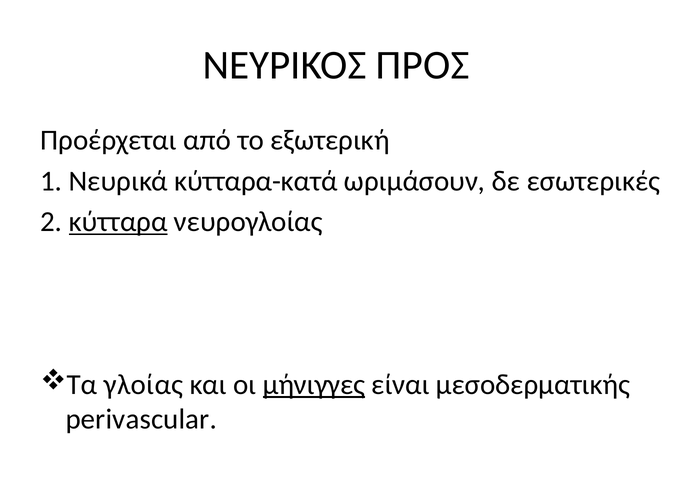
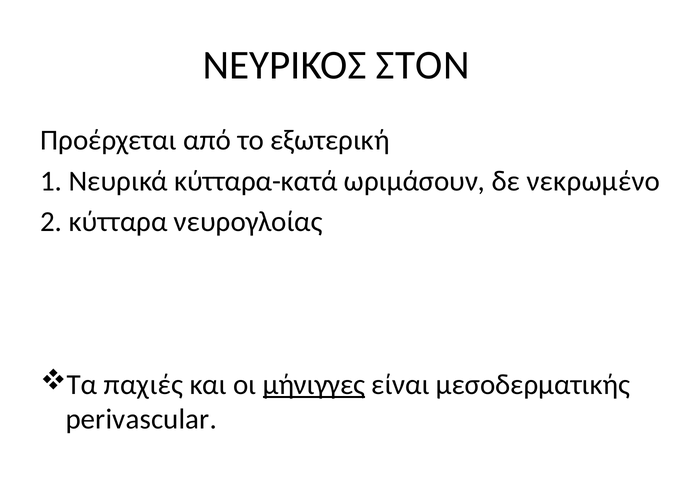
ΠΡΟΣ: ΠΡΟΣ -> ΣΤΟΝ (423, 65)
εσωτερικές: εσωτερικές -> νεκρωμένο (593, 181)
κύτταρα underline: present -> none (118, 222)
γλοίας: γλοίας -> παχιές (143, 385)
